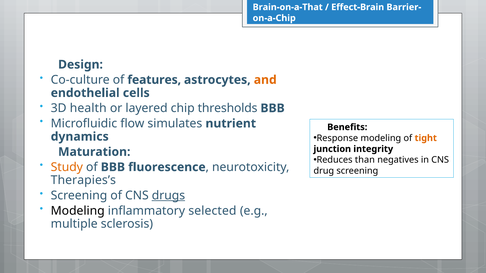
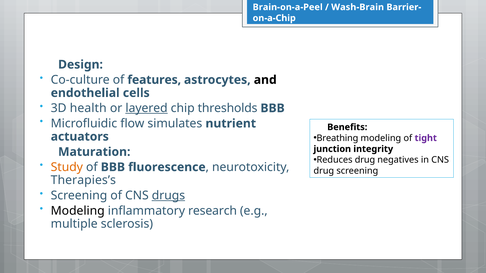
Brain-on-a-That: Brain-on-a-That -> Brain-on-a-Peel (288, 7)
Effect-Brain: Effect-Brain -> Wash-Brain (358, 7)
and colour: orange -> black (265, 80)
layered underline: none -> present (147, 108)
Response: Response -> Breathing (337, 138)
tight colour: orange -> purple (426, 138)
dynamics: dynamics -> actuators (80, 137)
Reduces than: than -> drug (365, 160)
selected: selected -> research (213, 211)
